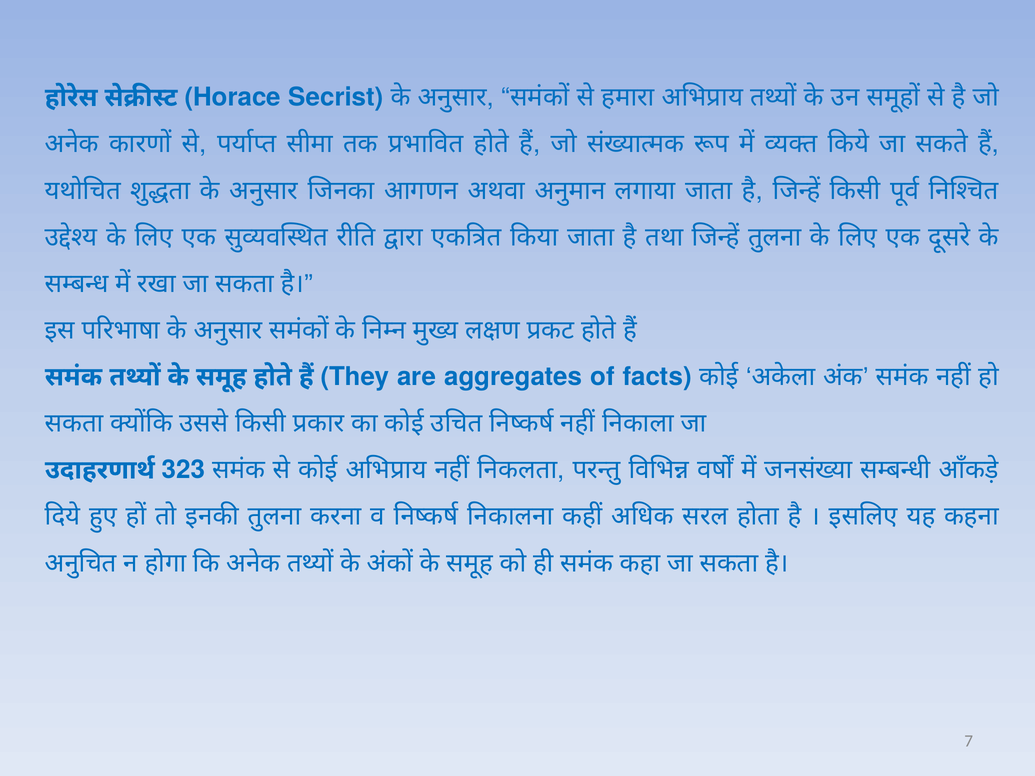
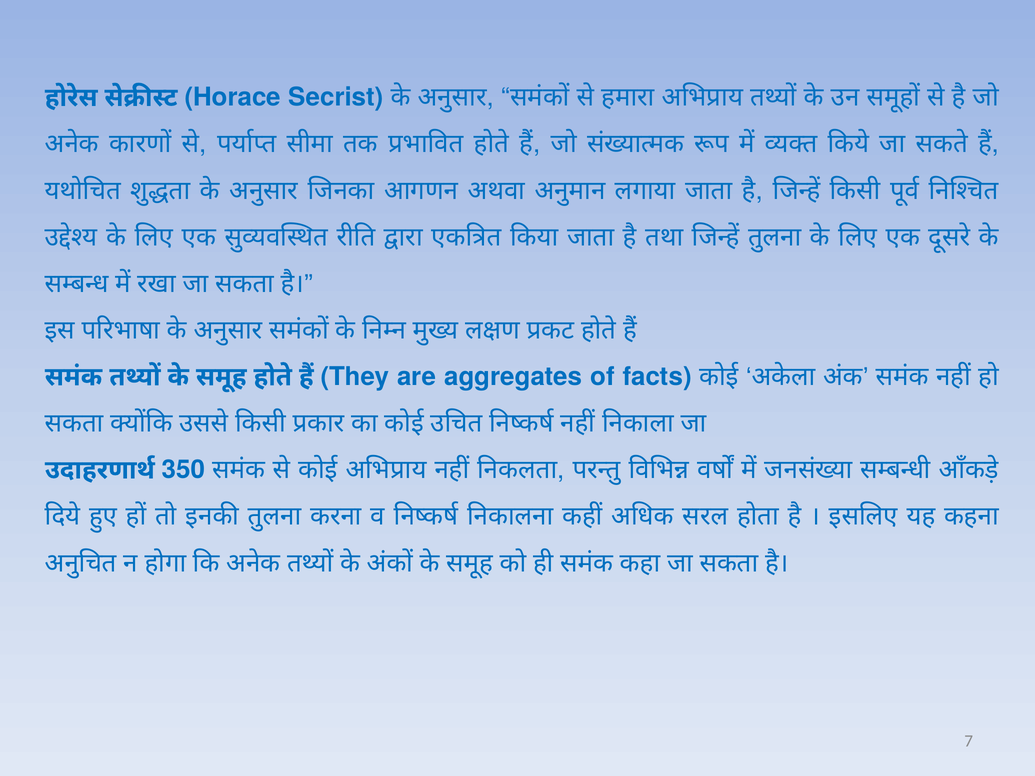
323: 323 -> 350 (184, 470)
